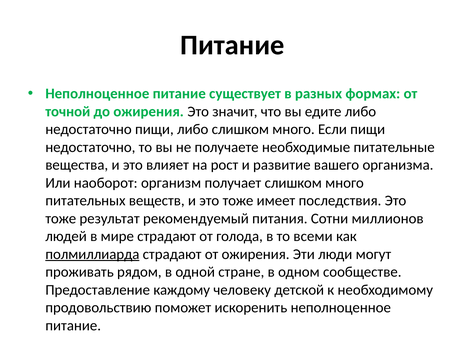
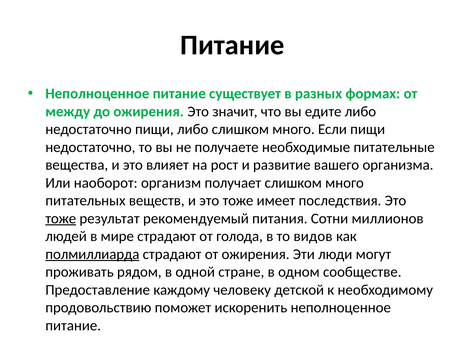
точной: точной -> между (68, 111)
тоже underline: none -> present (61, 218)
всеми: всеми -> видов (313, 236)
